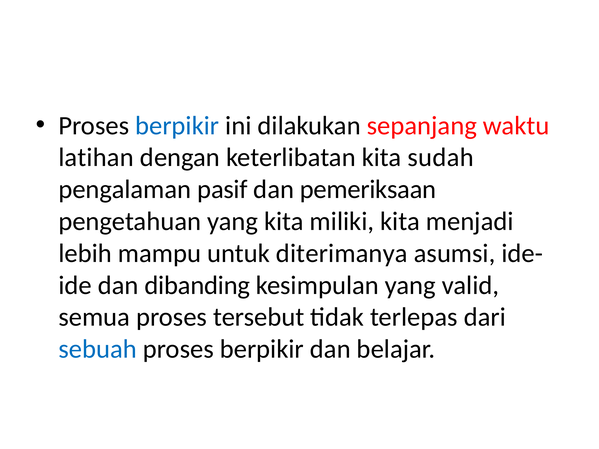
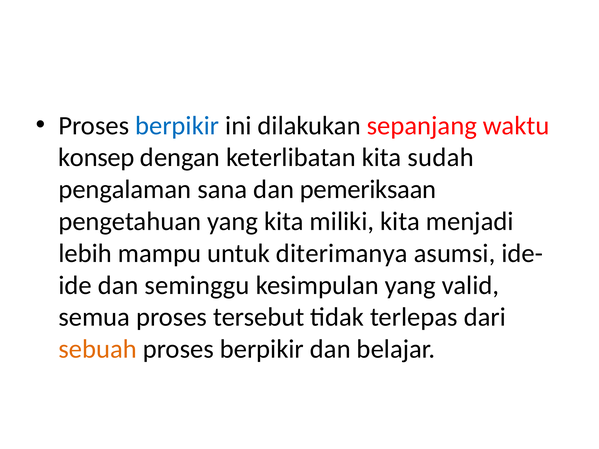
latihan: latihan -> konsep (96, 158)
pasif: pasif -> sana (222, 190)
dibanding: dibanding -> seminggu (197, 285)
sebuah colour: blue -> orange (98, 349)
